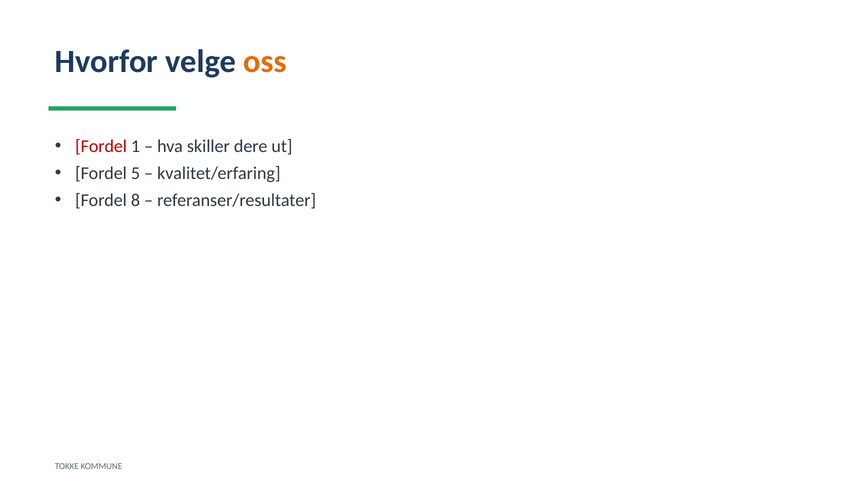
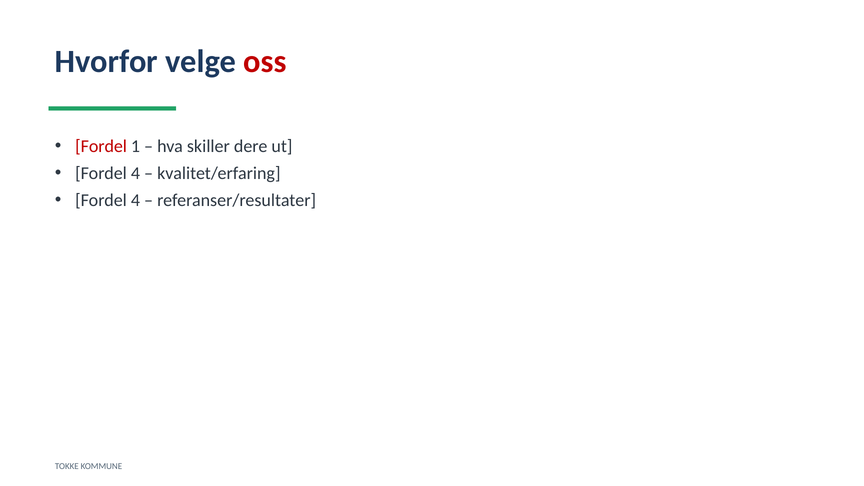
oss colour: orange -> red (265, 62)
5: 5 -> 4 (135, 173)
8: 8 -> 4 (135, 200)
